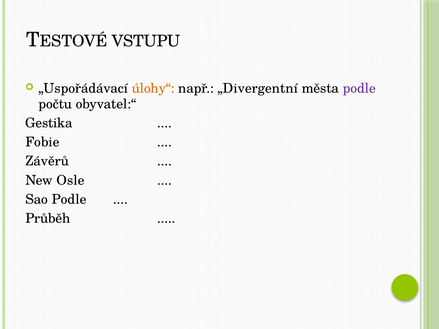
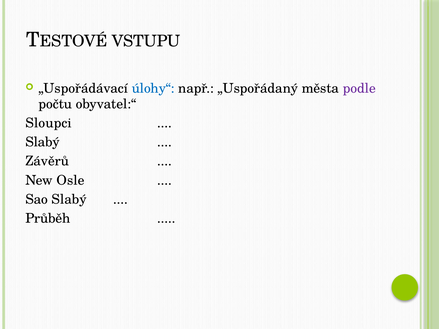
úlohy“ colour: orange -> blue (153, 89)
„Divergentní: „Divergentní -> „Uspořádaný (258, 89)
Gestika: Gestika -> Sloupci (49, 123)
Fobie: Fobie -> Slabý (42, 142)
Sao Podle: Podle -> Slabý (69, 200)
